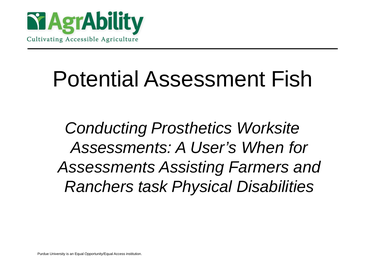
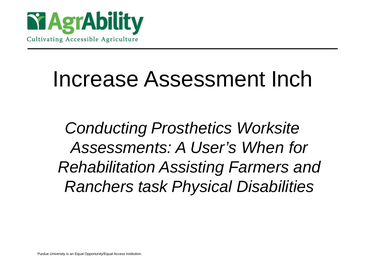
Potential: Potential -> Increase (96, 79)
Fish: Fish -> Inch (292, 79)
Assessments: Assessments -> Rehabilitation (107, 167)
